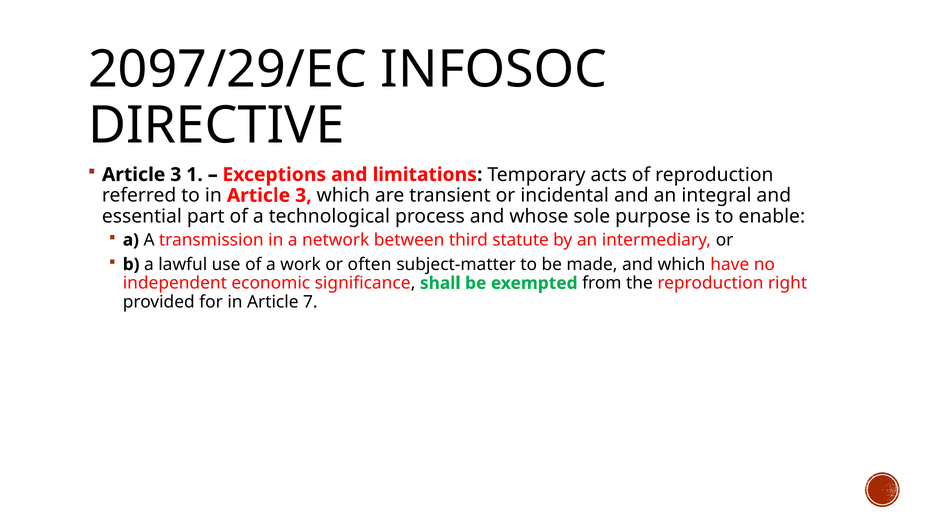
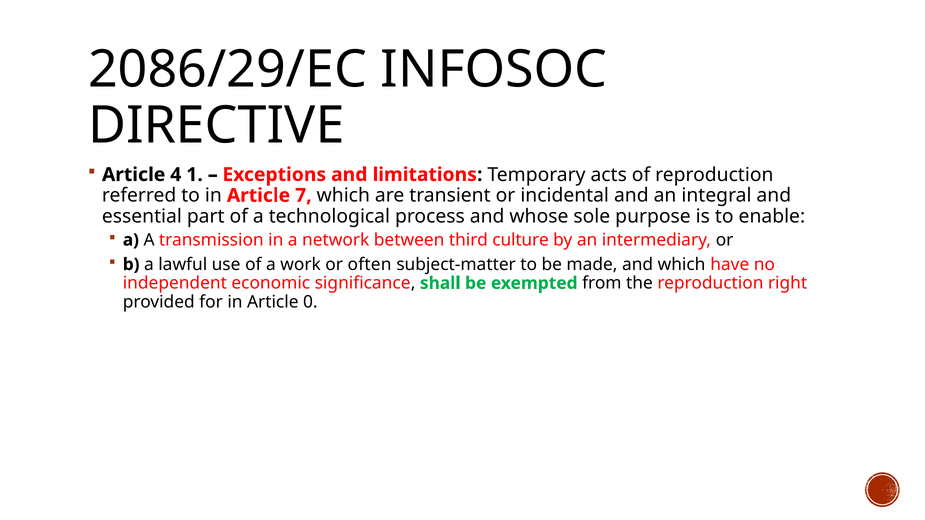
2097/29/EC: 2097/29/EC -> 2086/29/EC (228, 69)
3: 3 -> 4 (176, 175)
in Article 3: 3 -> 7 (303, 196)
statute: statute -> culture (521, 240)
7: 7 -> 0 (310, 302)
